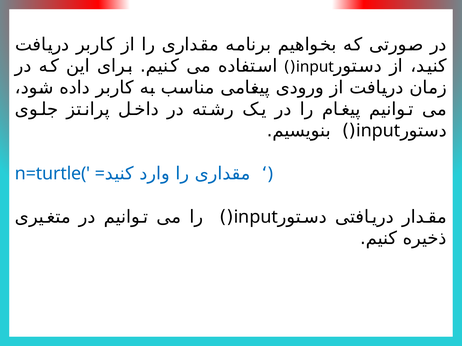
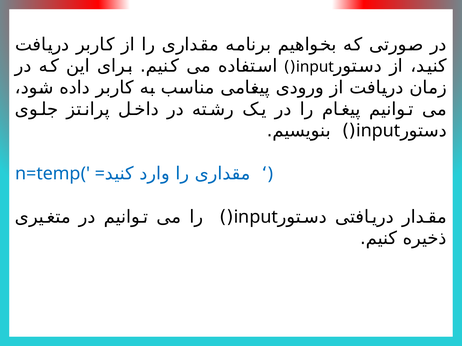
n=turtle(: n=turtle( -> n=temp( (53, 174)
